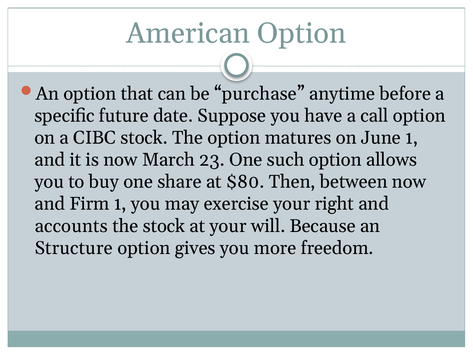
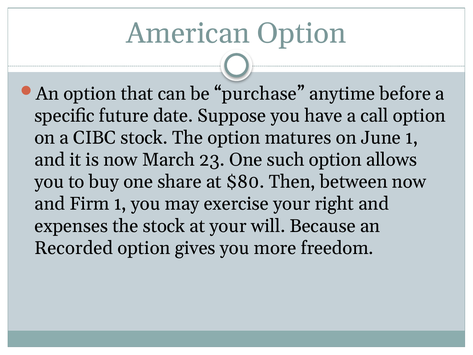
accounts: accounts -> expenses (71, 226)
Structure: Structure -> Recorded (74, 248)
